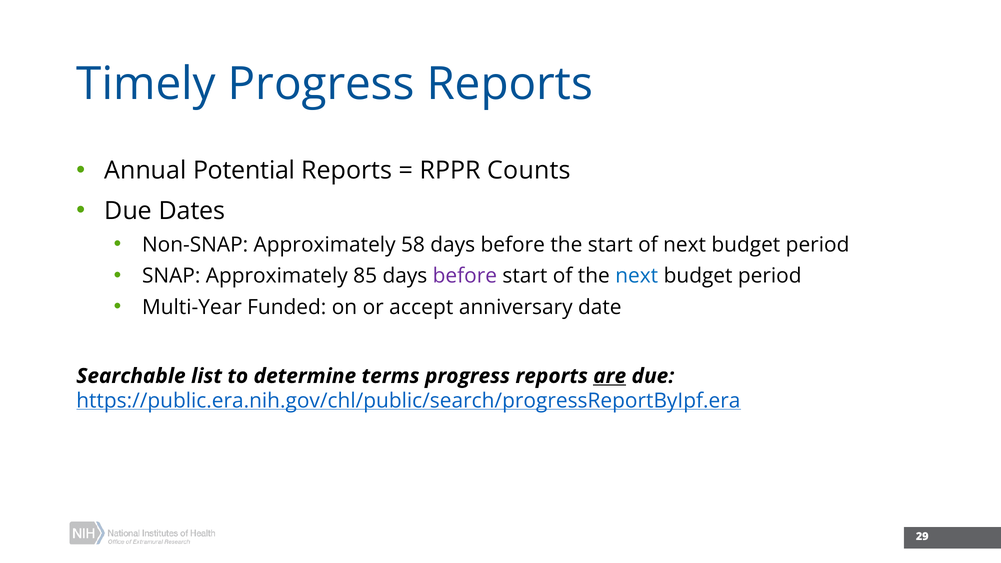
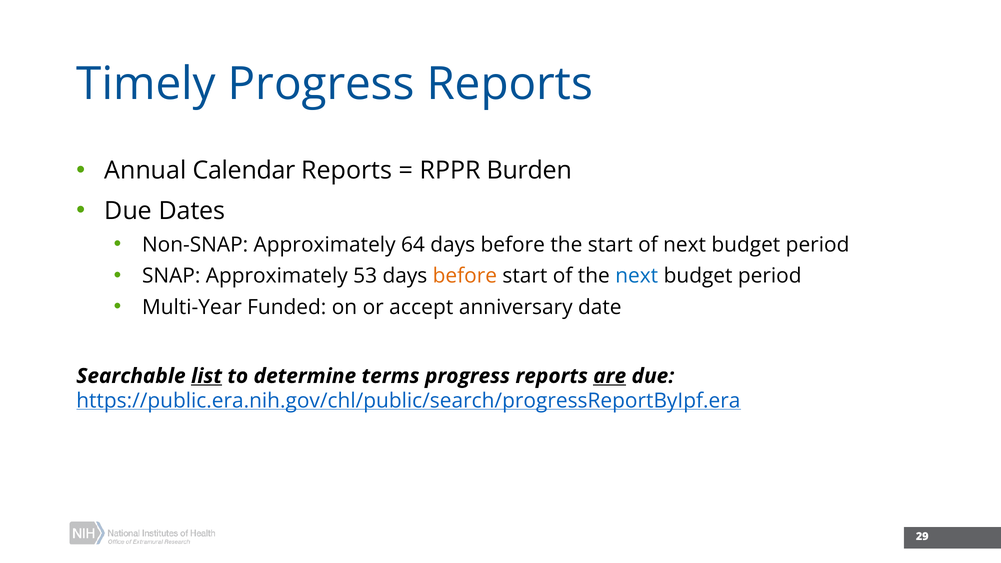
Potential: Potential -> Calendar (244, 171)
Counts: Counts -> Burden (529, 171)
58: 58 -> 64 (413, 245)
85: 85 -> 53 (365, 276)
before colour: purple -> orange (465, 276)
list underline: none -> present (207, 376)
